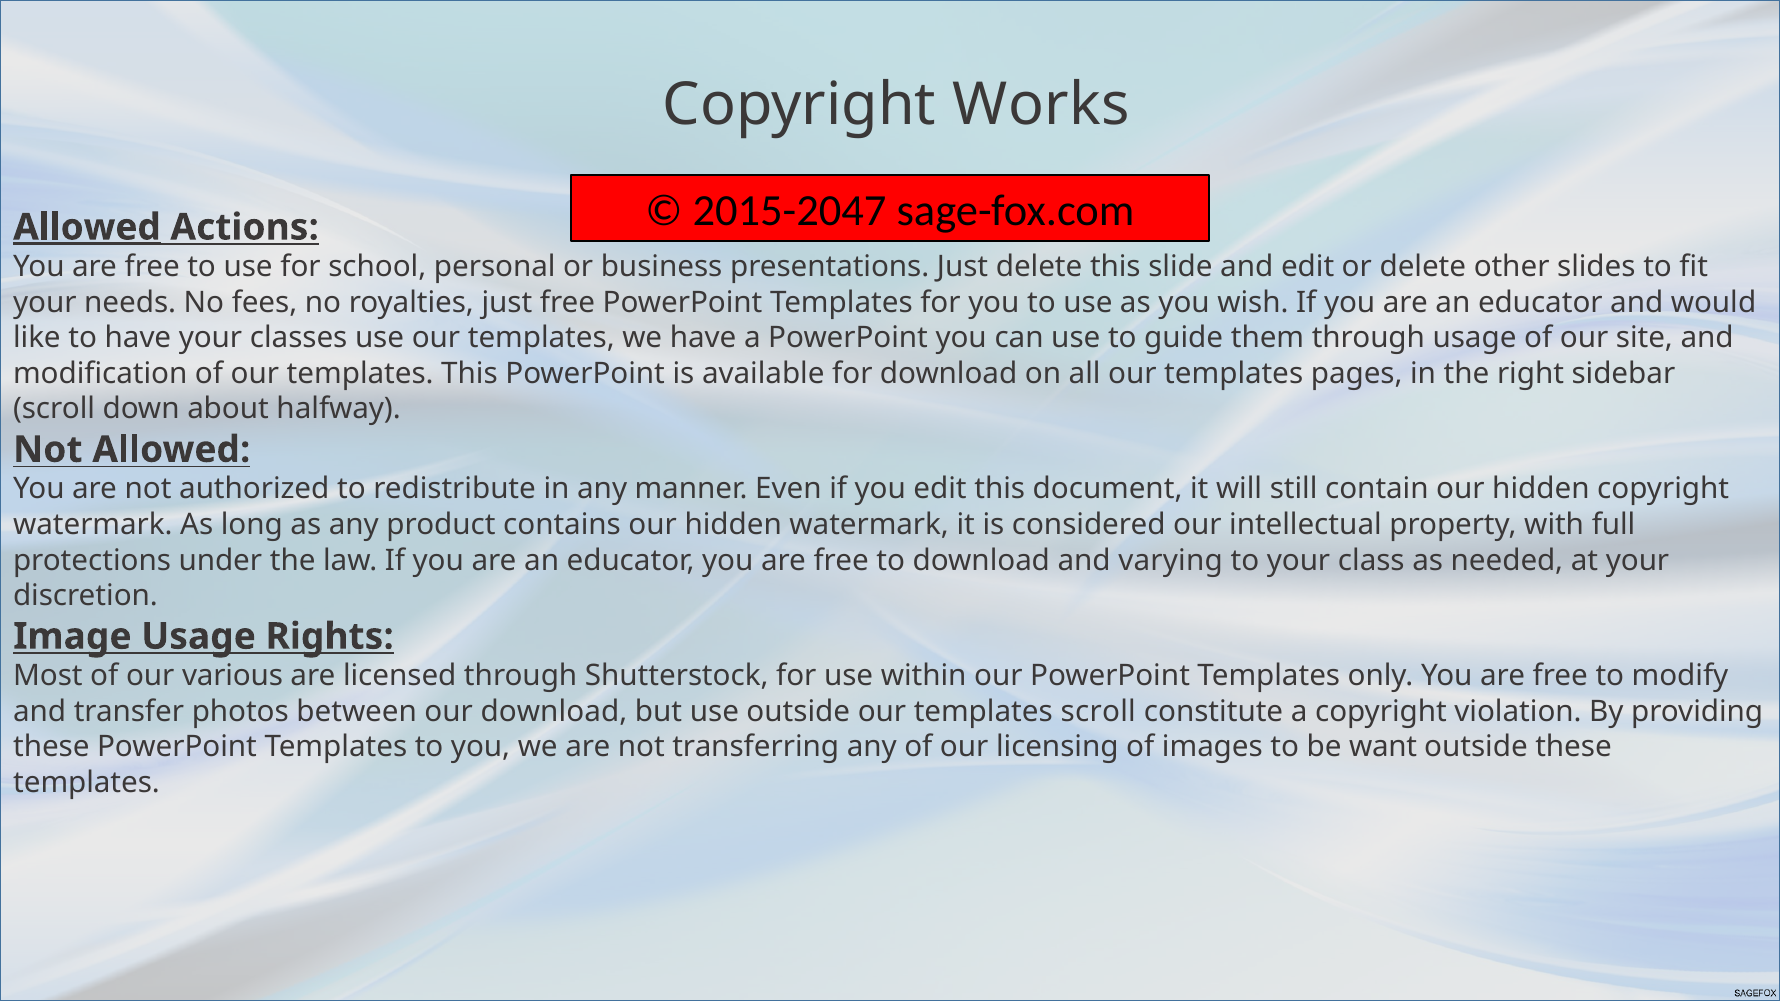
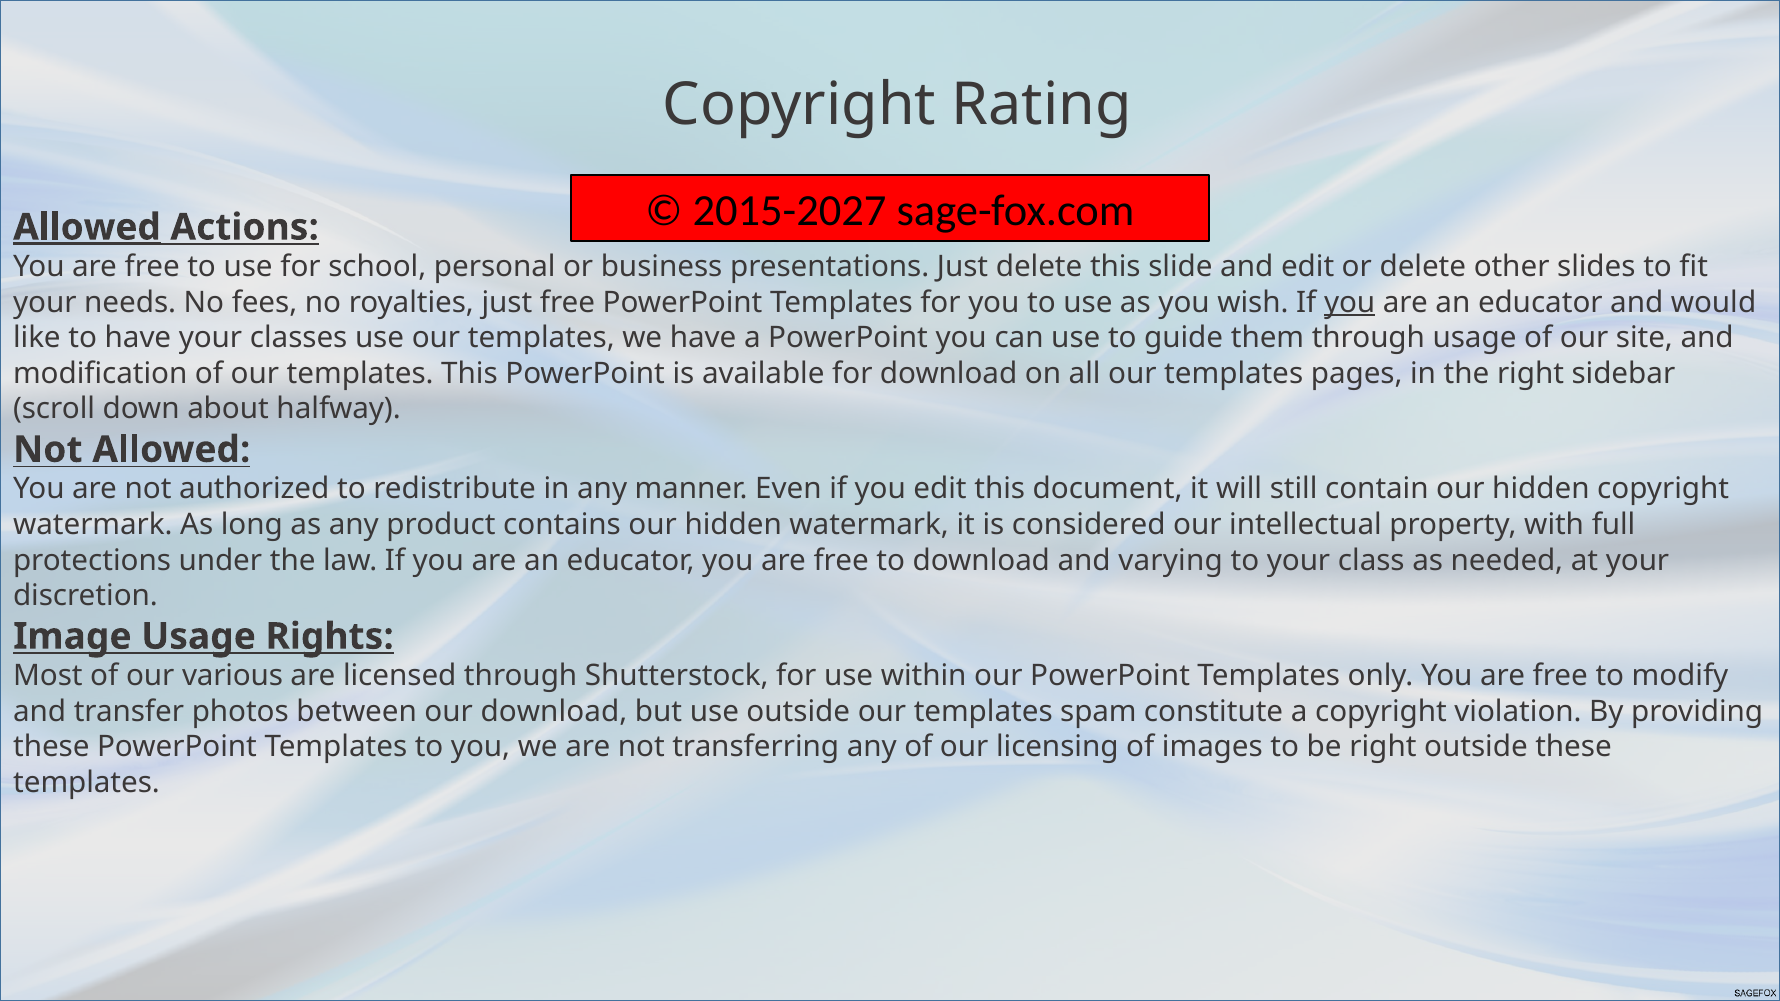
Works: Works -> Rating (1042, 105)
2015-2047: 2015-2047 -> 2015-2027 (790, 211)
you underline: none -> present (1350, 302)
templates scroll: scroll -> spam (1098, 712)
be want: want -> right (1383, 747)
